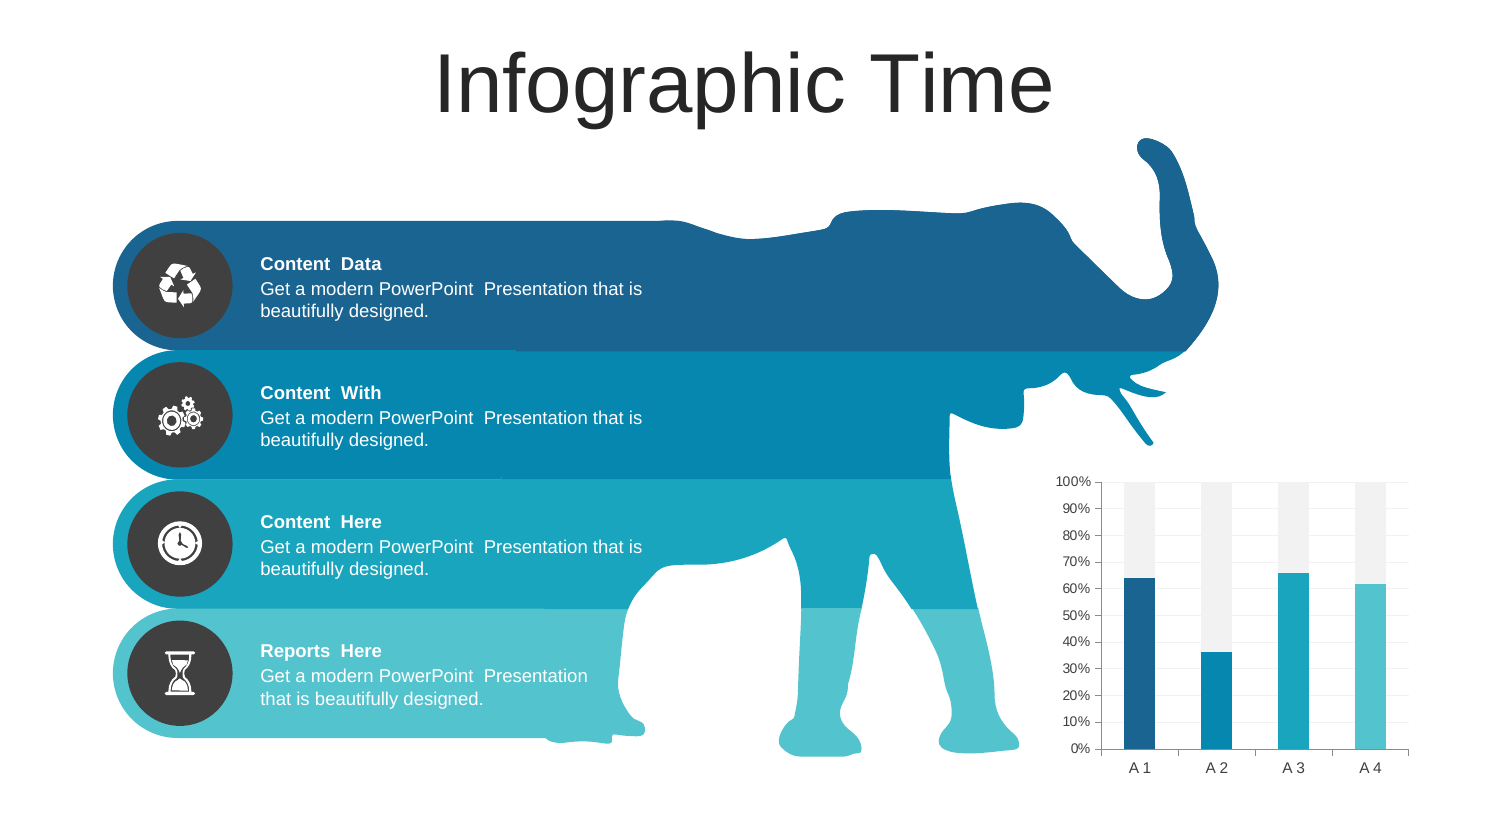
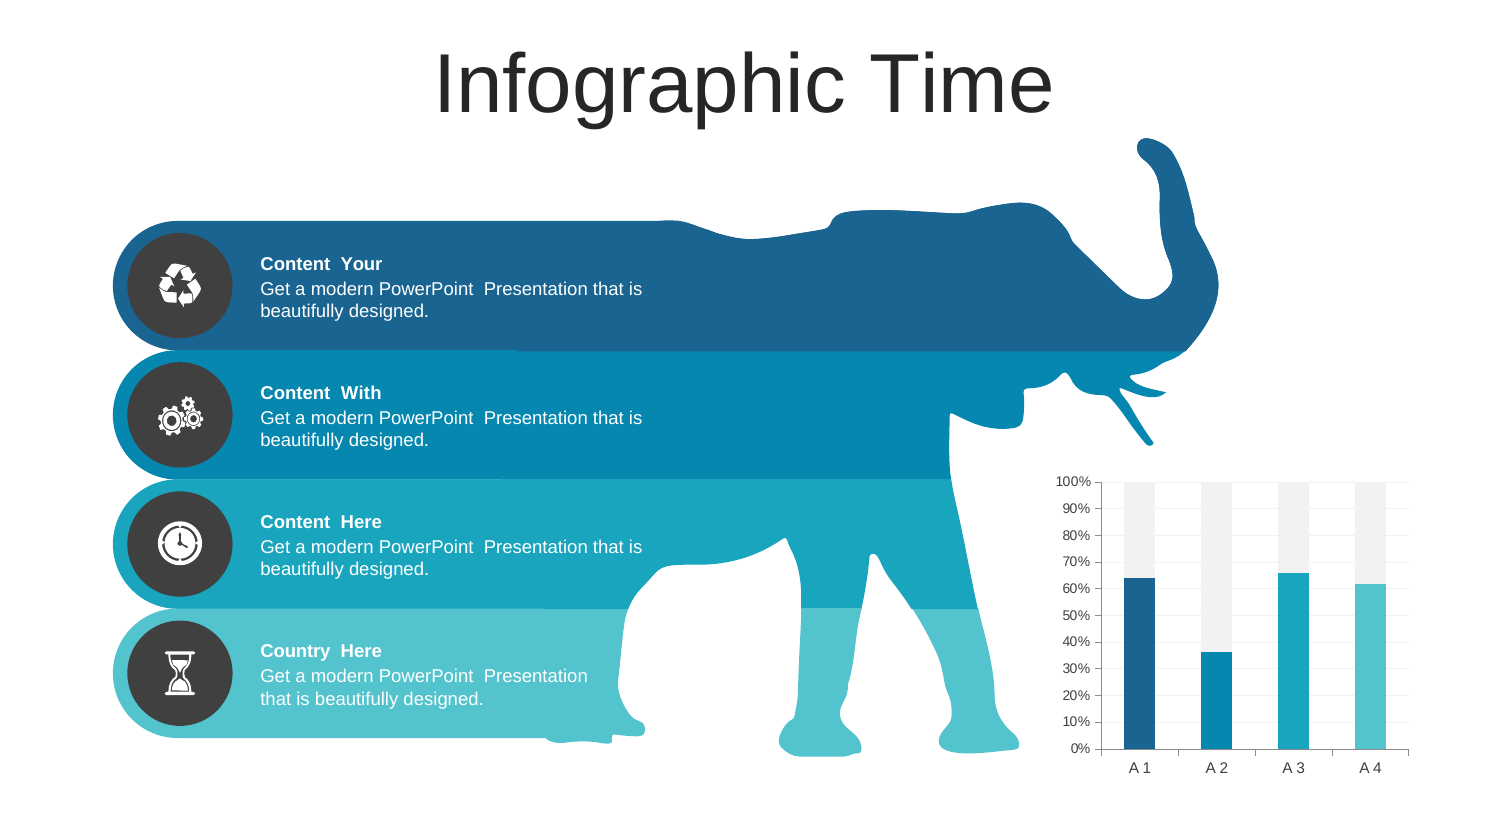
Data: Data -> Your (361, 264)
Reports: Reports -> Country (295, 651)
